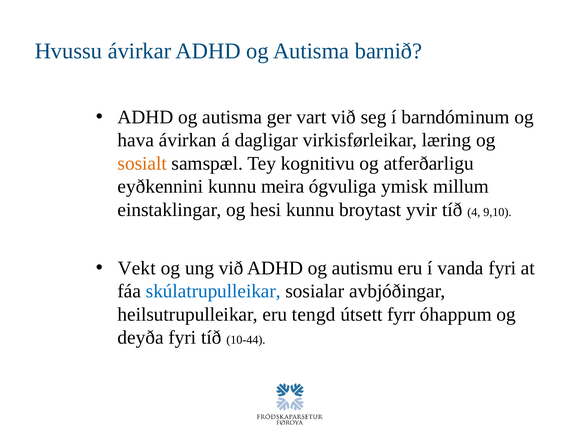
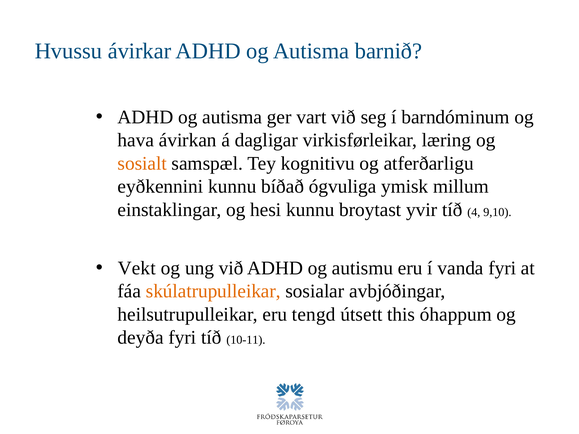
meira: meira -> bíðað (283, 187)
skúlatrupulleikar colour: blue -> orange (213, 291)
fyrr: fyrr -> this (401, 315)
10-44: 10-44 -> 10-11 (246, 340)
